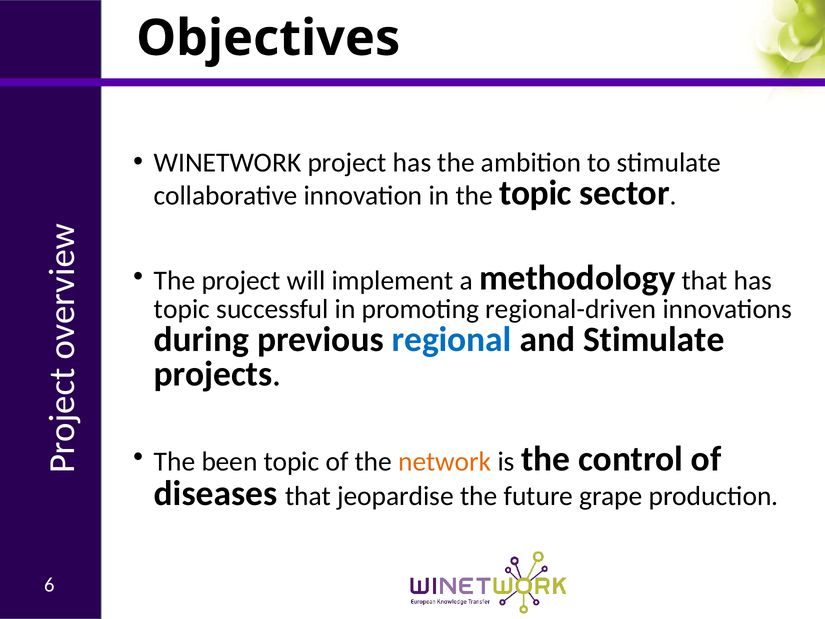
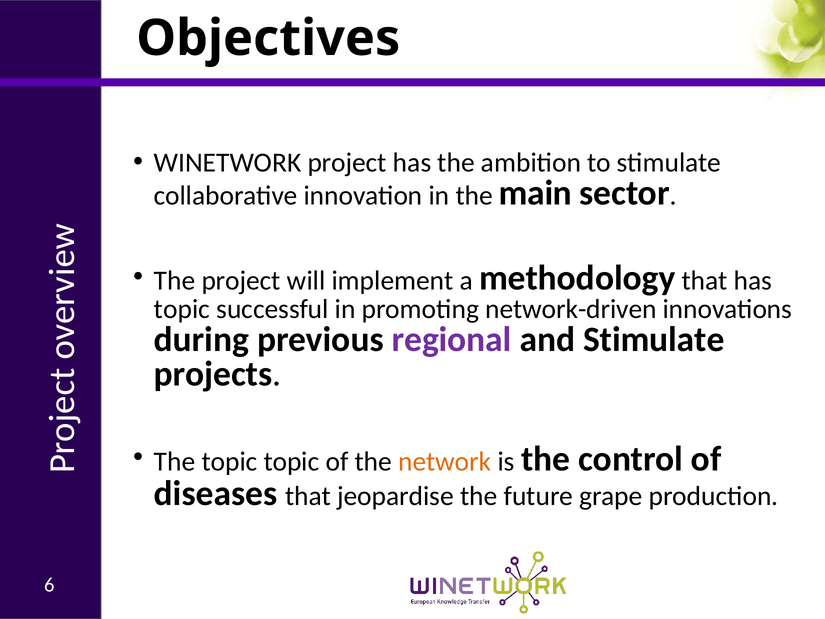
the topic: topic -> main (535, 193)
regional-driven: regional-driven -> network-driven (571, 309)
regional colour: blue -> purple (452, 339)
The been: been -> topic (229, 461)
